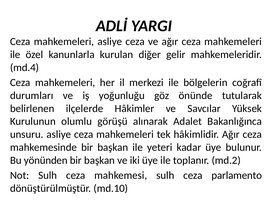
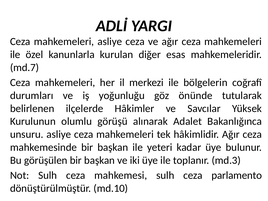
gelir: gelir -> esas (176, 54)
md.4: md.4 -> md.7 (25, 67)
yönünden: yönünden -> görüşülen (46, 160)
md.2: md.2 -> md.3 (226, 160)
